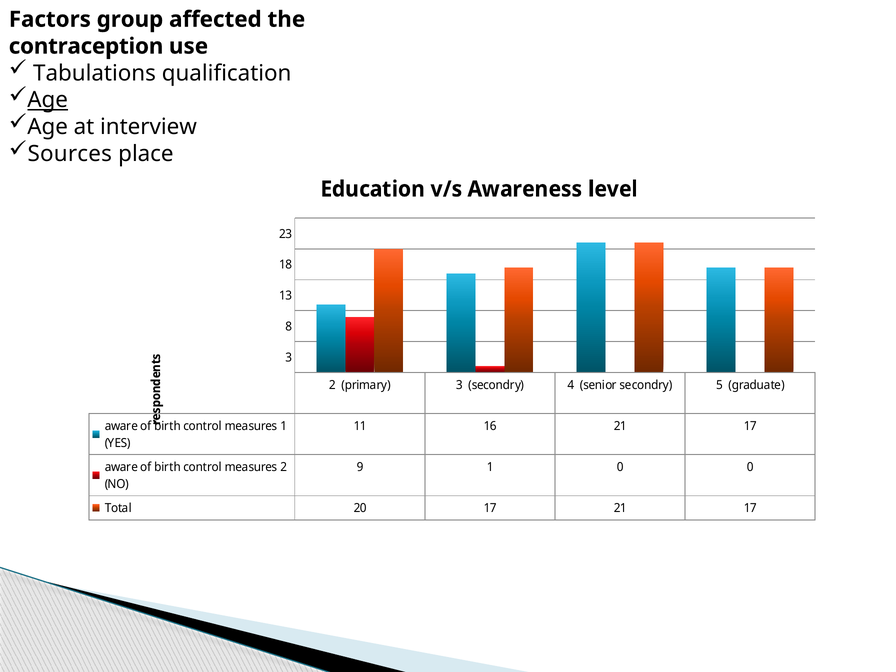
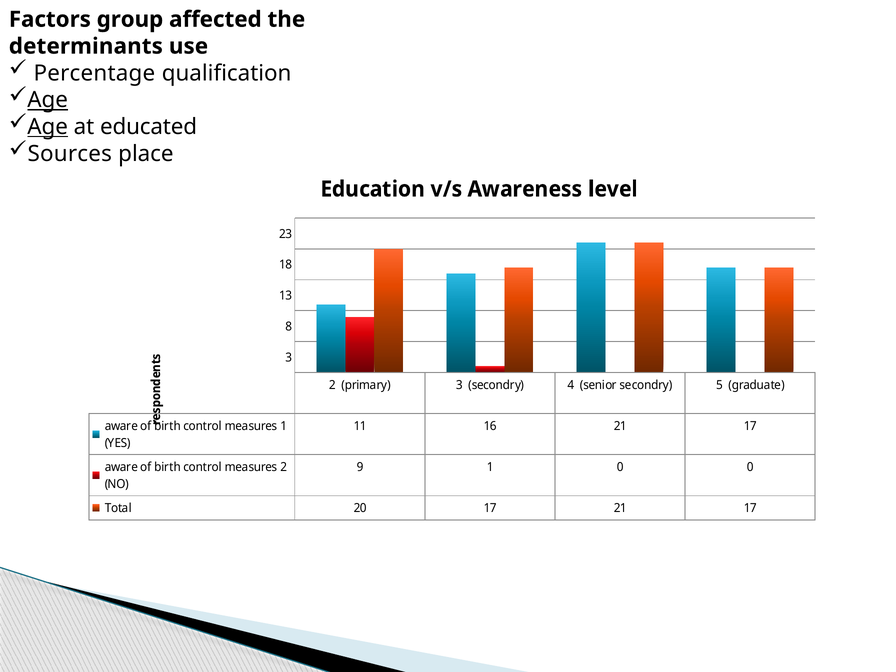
contraception: contraception -> determinants (86, 46)
Tabulations: Tabulations -> Percentage (94, 73)
Age underline: none -> present (48, 127)
interview: interview -> educated (149, 127)
